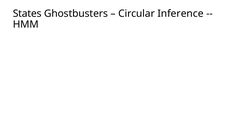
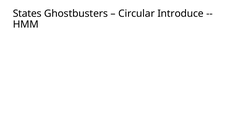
Inference: Inference -> Introduce (181, 14)
